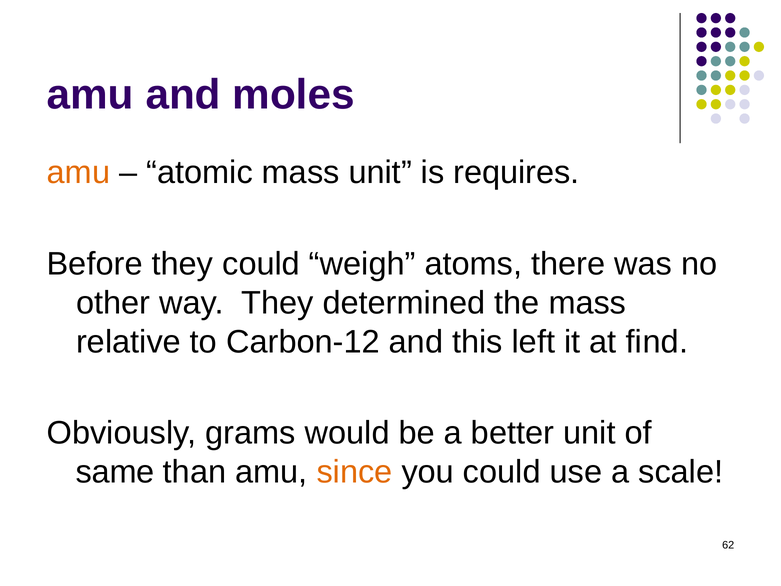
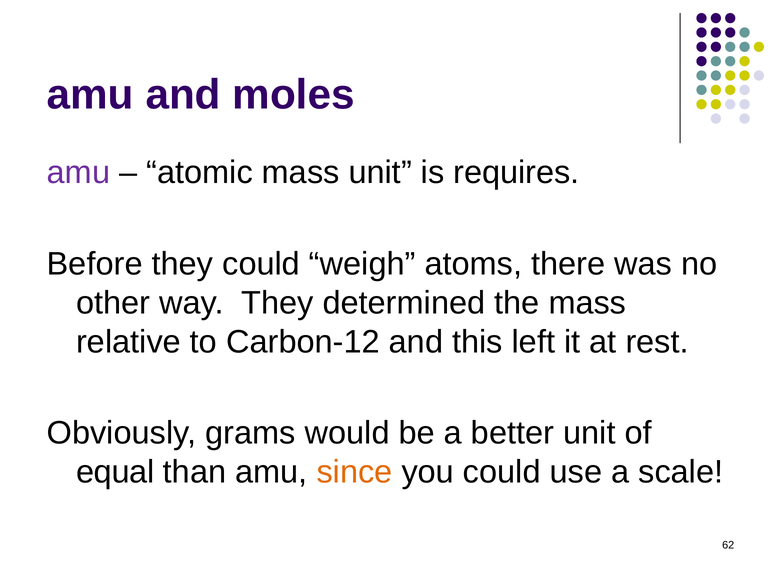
amu colour: orange -> purple (78, 173)
find: find -> rest (657, 342)
same: same -> equal (115, 472)
